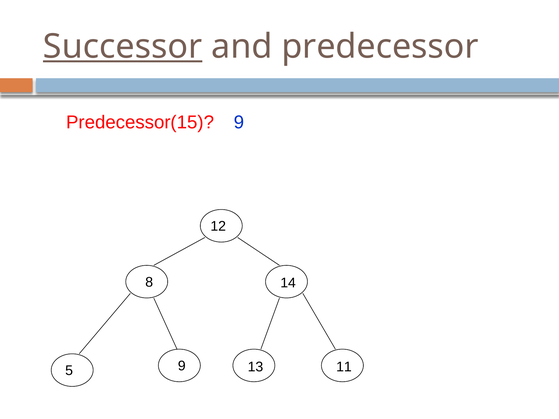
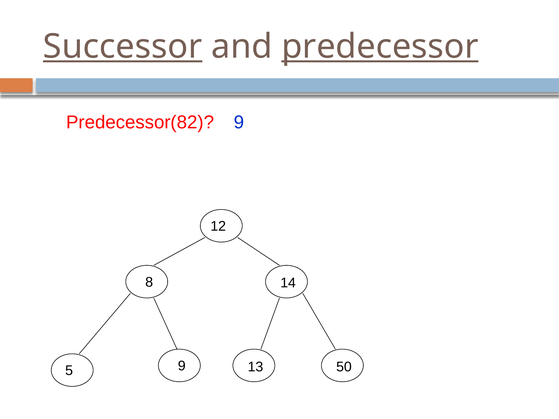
predecessor underline: none -> present (380, 47)
Predecessor(15: Predecessor(15 -> Predecessor(82 (140, 122)
11: 11 -> 50 (344, 367)
